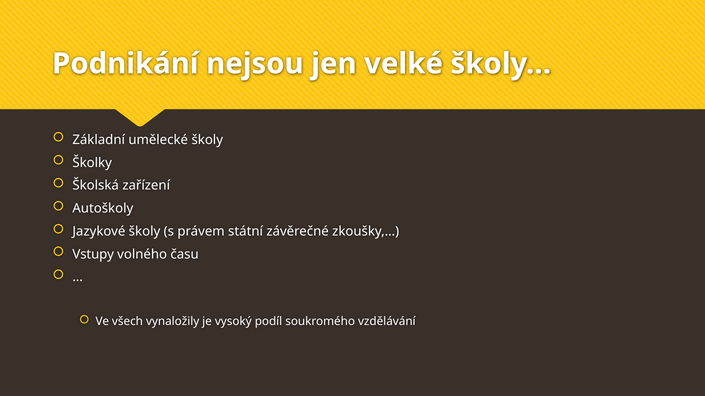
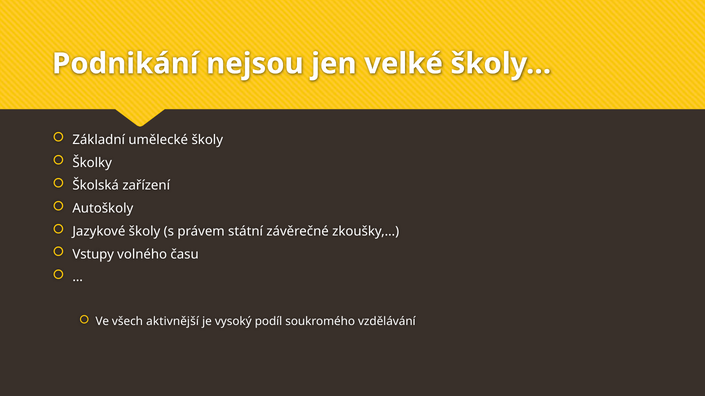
vynaložily: vynaložily -> aktivnější (173, 322)
